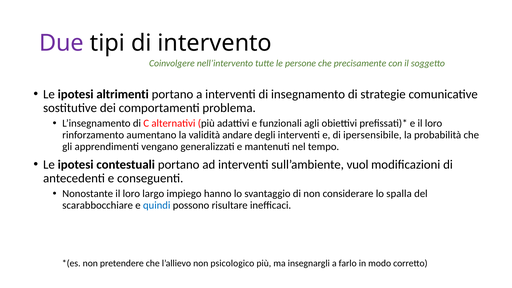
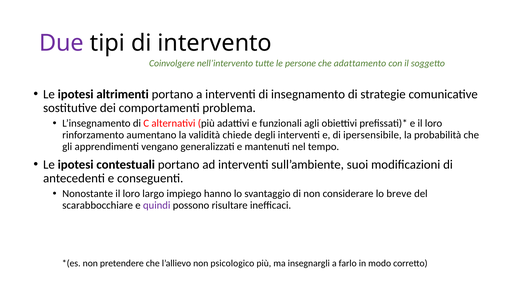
precisamente: precisamente -> adattamento (360, 63)
andare: andare -> chiede (237, 135)
vuol: vuol -> suoi (358, 164)
spalla: spalla -> breve (399, 194)
quindi colour: blue -> purple (157, 205)
